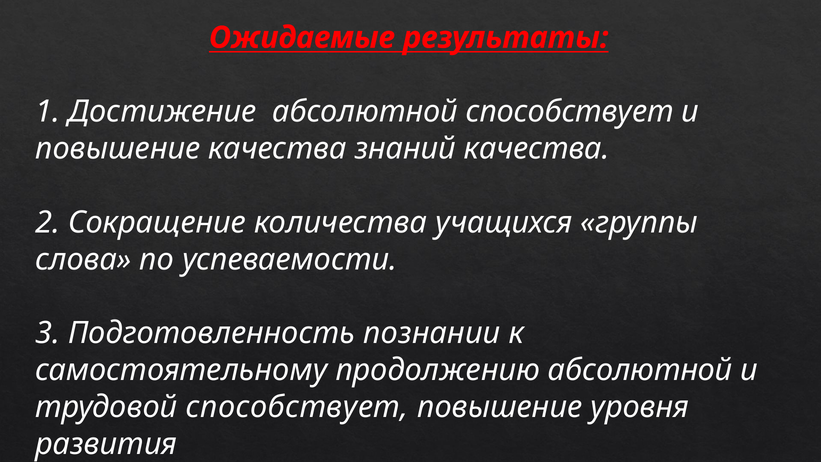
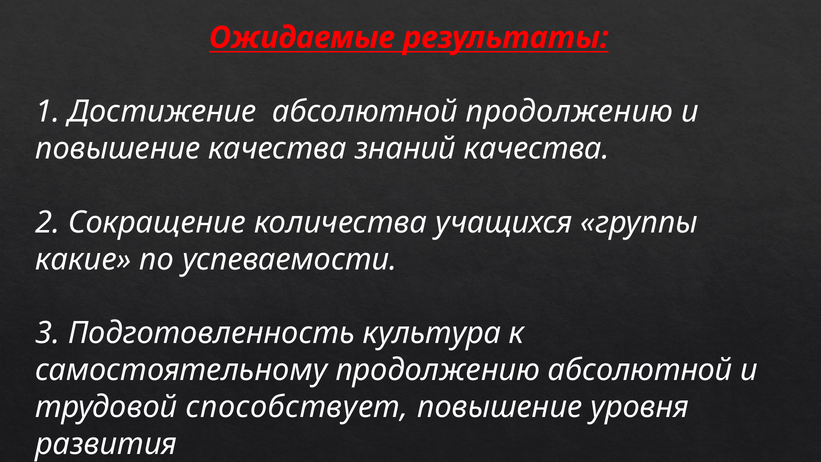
абсолютной способствует: способствует -> продолжению (570, 112)
слова: слова -> какие (83, 259)
познании: познании -> культура (432, 333)
